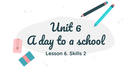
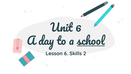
school underline: none -> present (91, 41)
